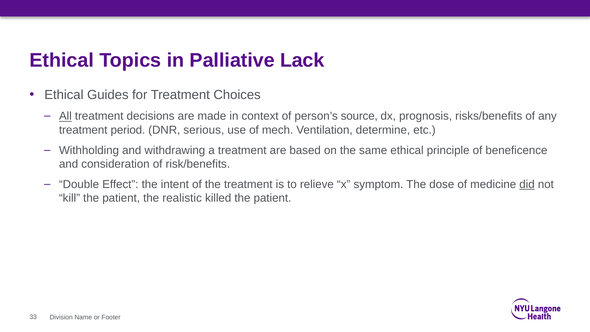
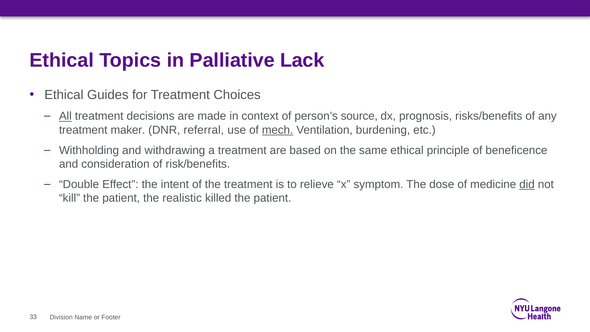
period: period -> maker (128, 130)
serious: serious -> referral (204, 130)
mech underline: none -> present (278, 130)
determine: determine -> burdening (383, 130)
